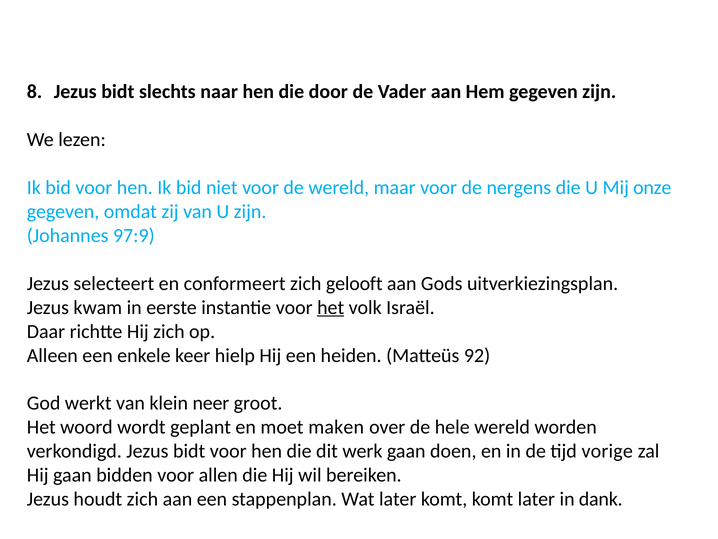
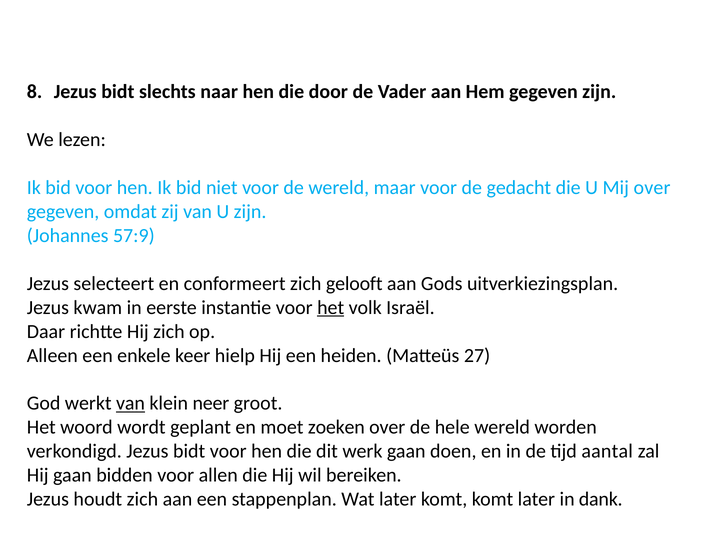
nergens: nergens -> gedacht (519, 188)
Mij onze: onze -> over (652, 188)
97:9: 97:9 -> 57:9 (134, 235)
92: 92 -> 27 (477, 355)
van underline: none -> present (131, 403)
maken: maken -> zoeken (336, 427)
vorige: vorige -> aantal (607, 451)
